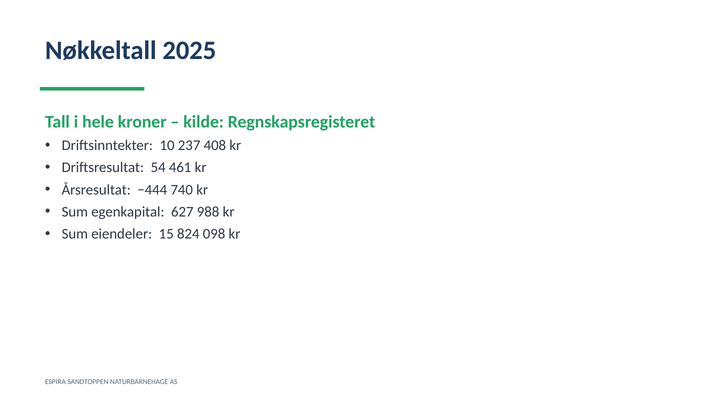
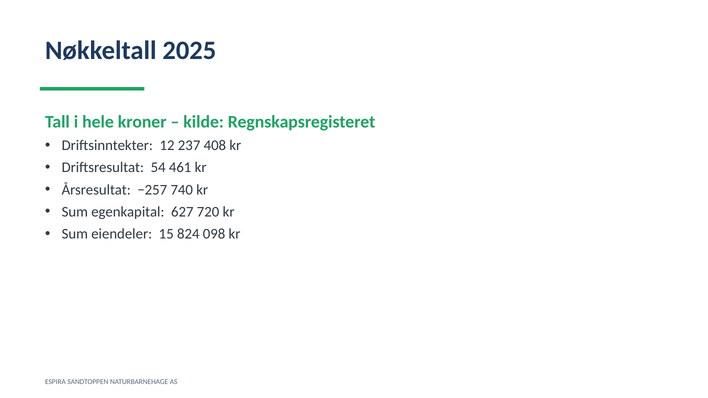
10: 10 -> 12 (167, 146)
−444: −444 -> −257 (152, 190)
988: 988 -> 720 (208, 212)
